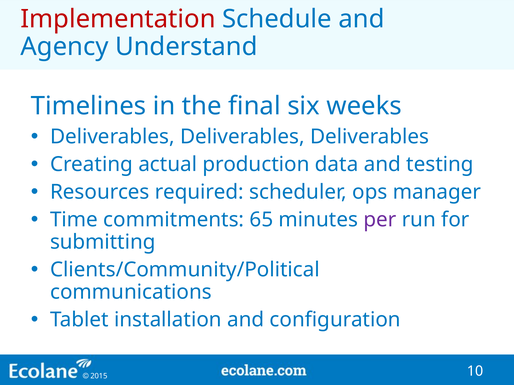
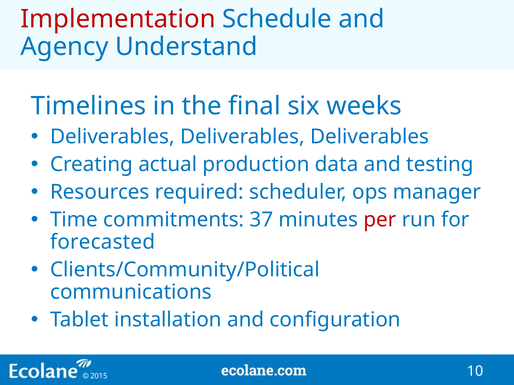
65: 65 -> 37 (261, 220)
per colour: purple -> red (380, 220)
submitting: submitting -> forecasted (103, 242)
